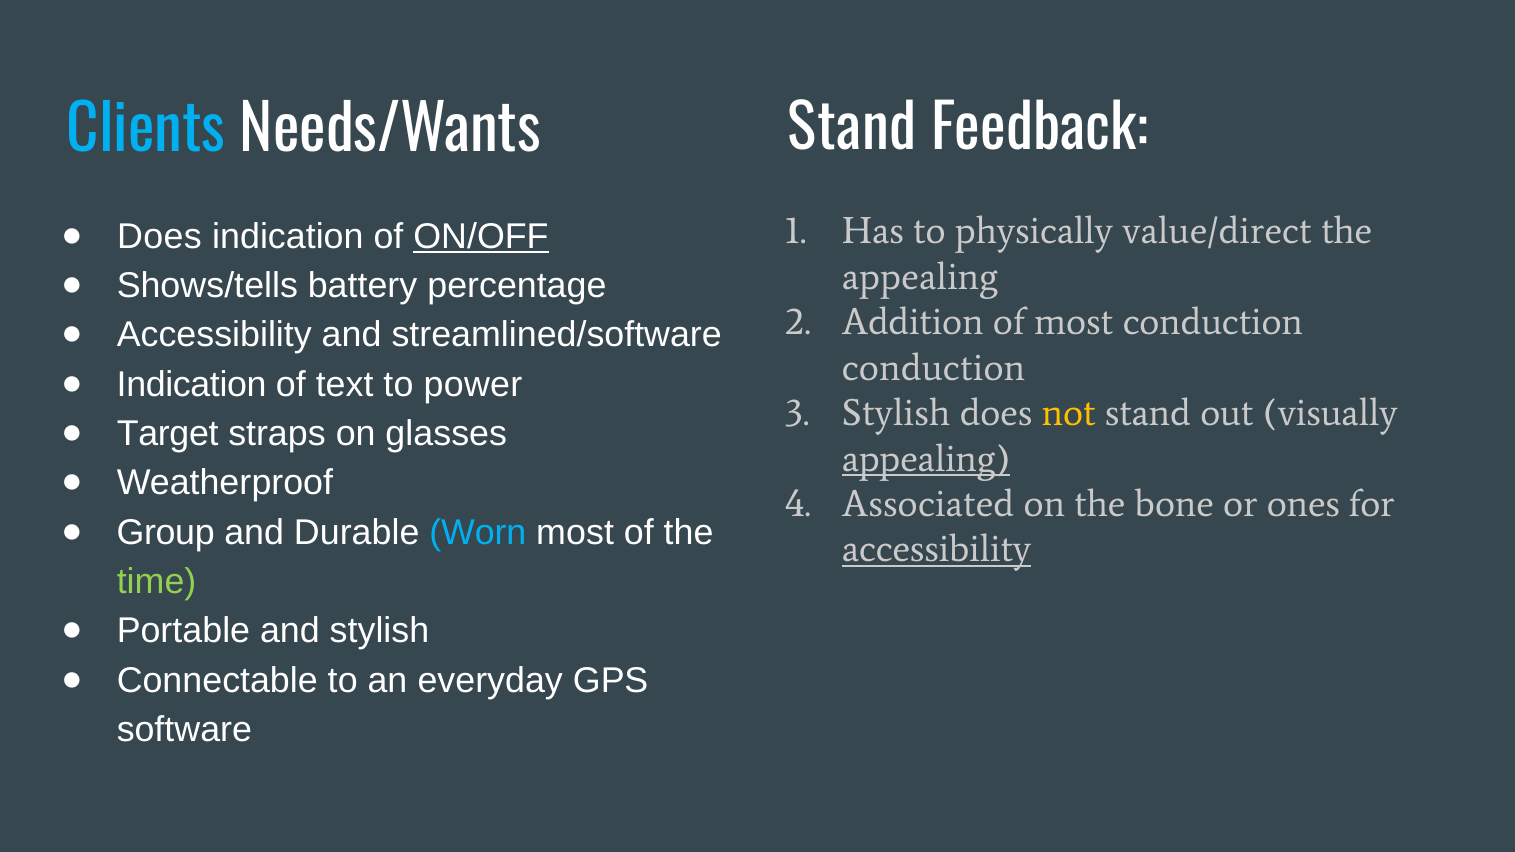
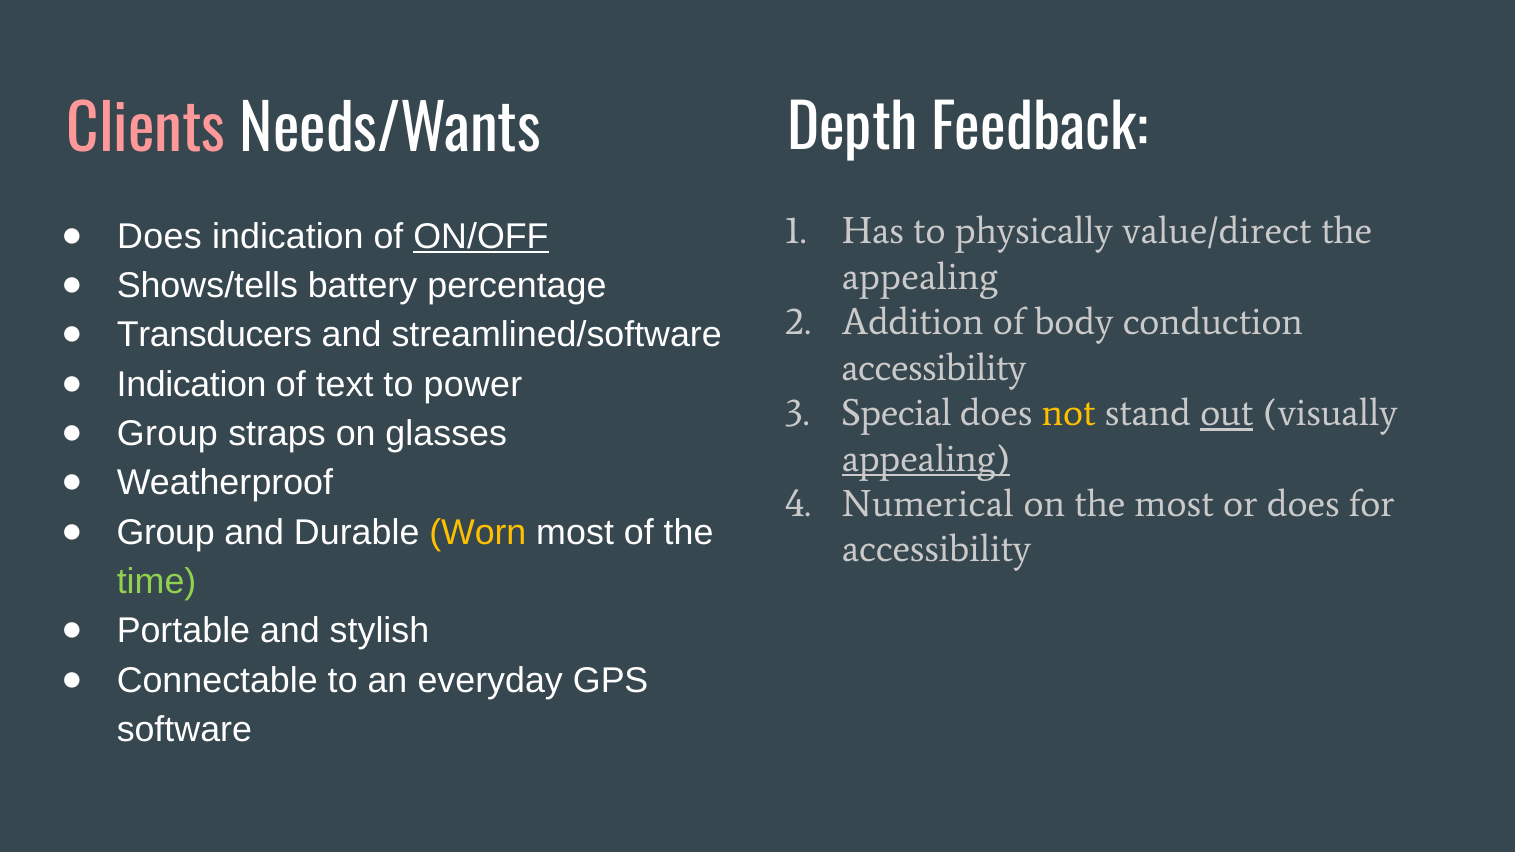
Stand: Stand -> Depth (853, 130)
Clients colour: light blue -> pink (146, 131)
of most: most -> body (1074, 322)
Accessibility: Accessibility -> Transducers (214, 335)
conduction: conduction -> accessibility (934, 368)
Stylish: Stylish -> Special (896, 413)
out underline: none -> present (1227, 413)
Target: Target -> Group (167, 434)
Associated: Associated -> Numerical (928, 504)
the bone: bone -> most (1174, 504)
or ones: ones -> does (1303, 504)
Worn colour: light blue -> yellow (478, 532)
accessibility underline: present -> none (936, 550)
